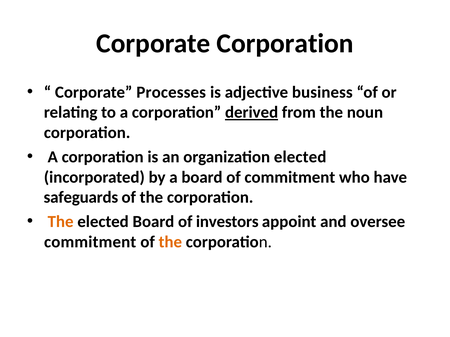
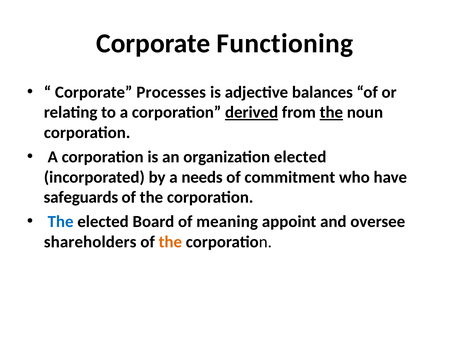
Corporate Corporation: Corporation -> Functioning (285, 44)
business: business -> balances (322, 92)
the underline: none -> present (331, 113)
a board: board -> needs (202, 177)
The colour: orange -> blue (61, 222)
investors: investors -> meaning (227, 222)
commitment: commitment -> shareholders (90, 242)
